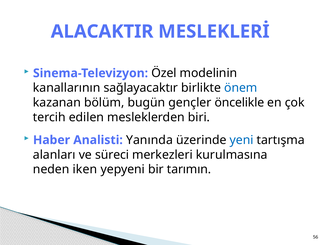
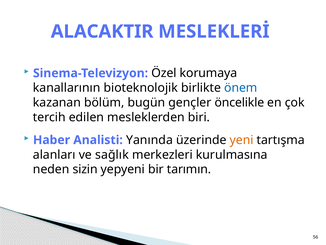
modelinin: modelinin -> korumaya (208, 73)
sağlayacaktır: sağlayacaktır -> bioteknolojik (141, 88)
yeni colour: blue -> orange (242, 140)
süreci: süreci -> sağlık (112, 154)
iken: iken -> sizin (85, 169)
